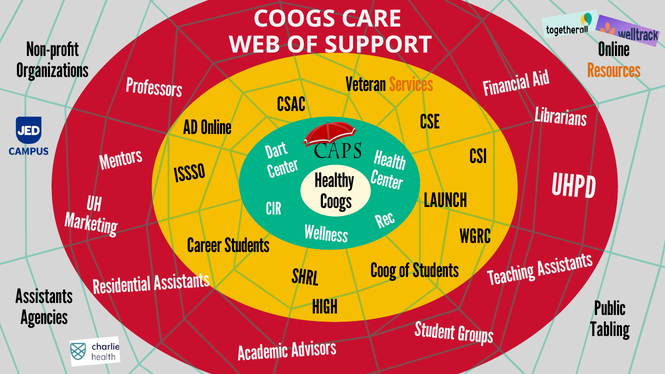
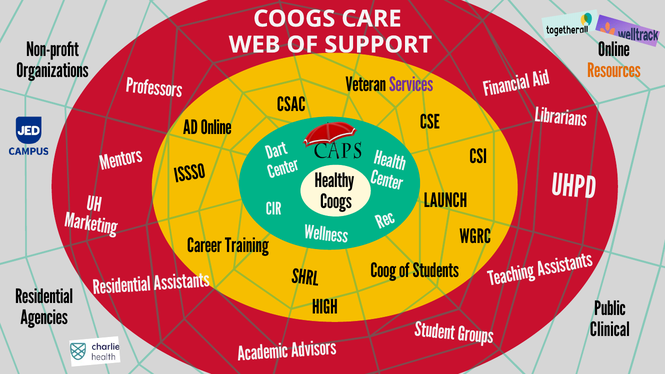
Services colour: orange -> purple (411, 85)
Career Students: Students -> Training (247, 246)
Assistants: Assistants -> Residential (44, 297)
Tabling: Tabling -> Clinical (610, 330)
